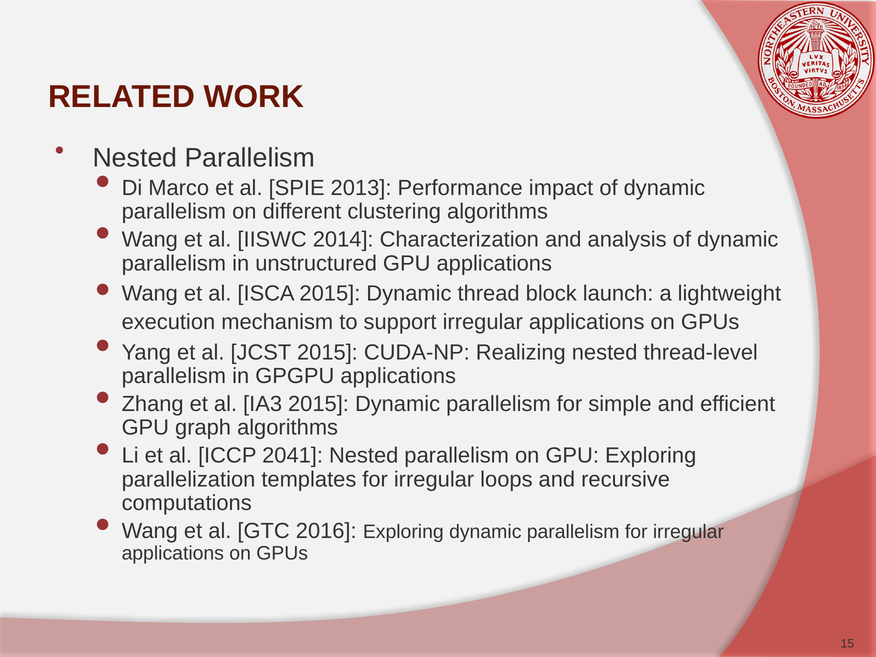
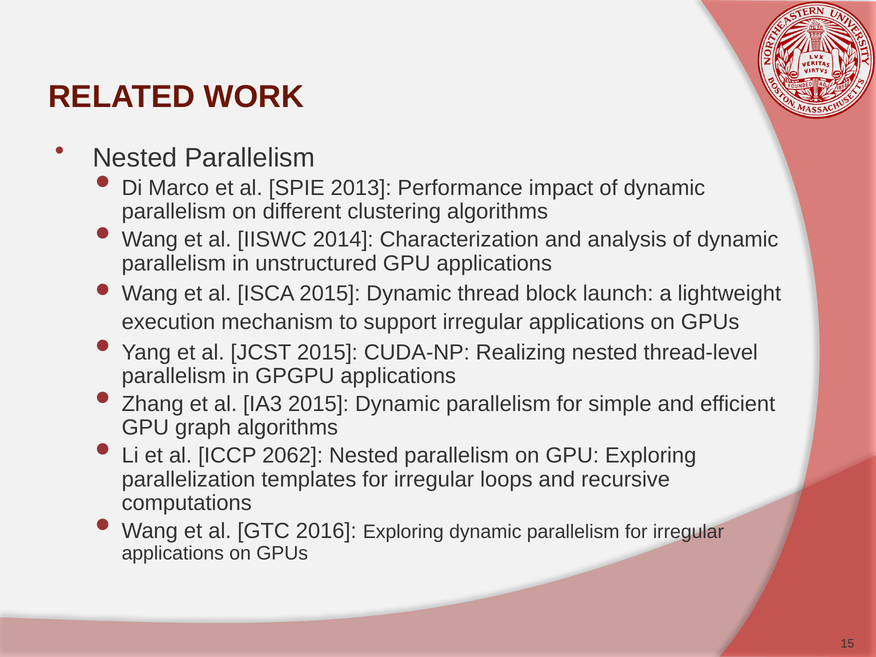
2041: 2041 -> 2062 (293, 456)
